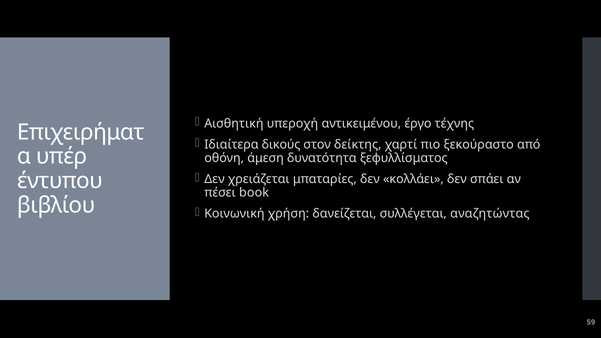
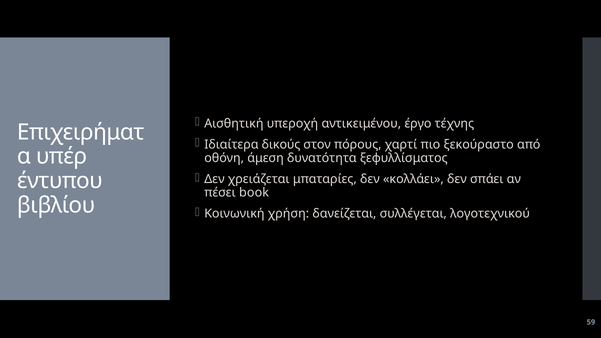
δείκτης: δείκτης -> πόρους (358, 145)
αναζητώντας: αναζητώντας -> λογοτεχνικού (490, 214)
